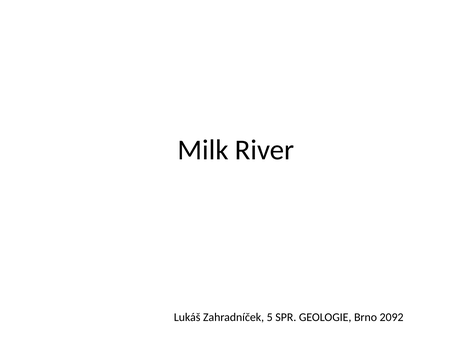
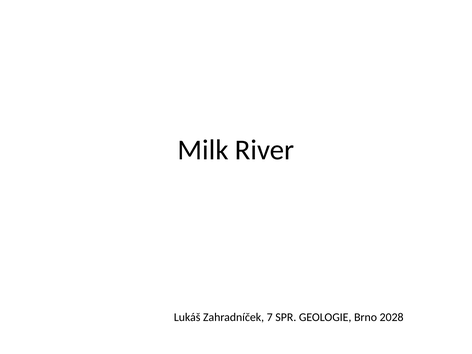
5: 5 -> 7 (270, 317)
2092: 2092 -> 2028 (392, 317)
